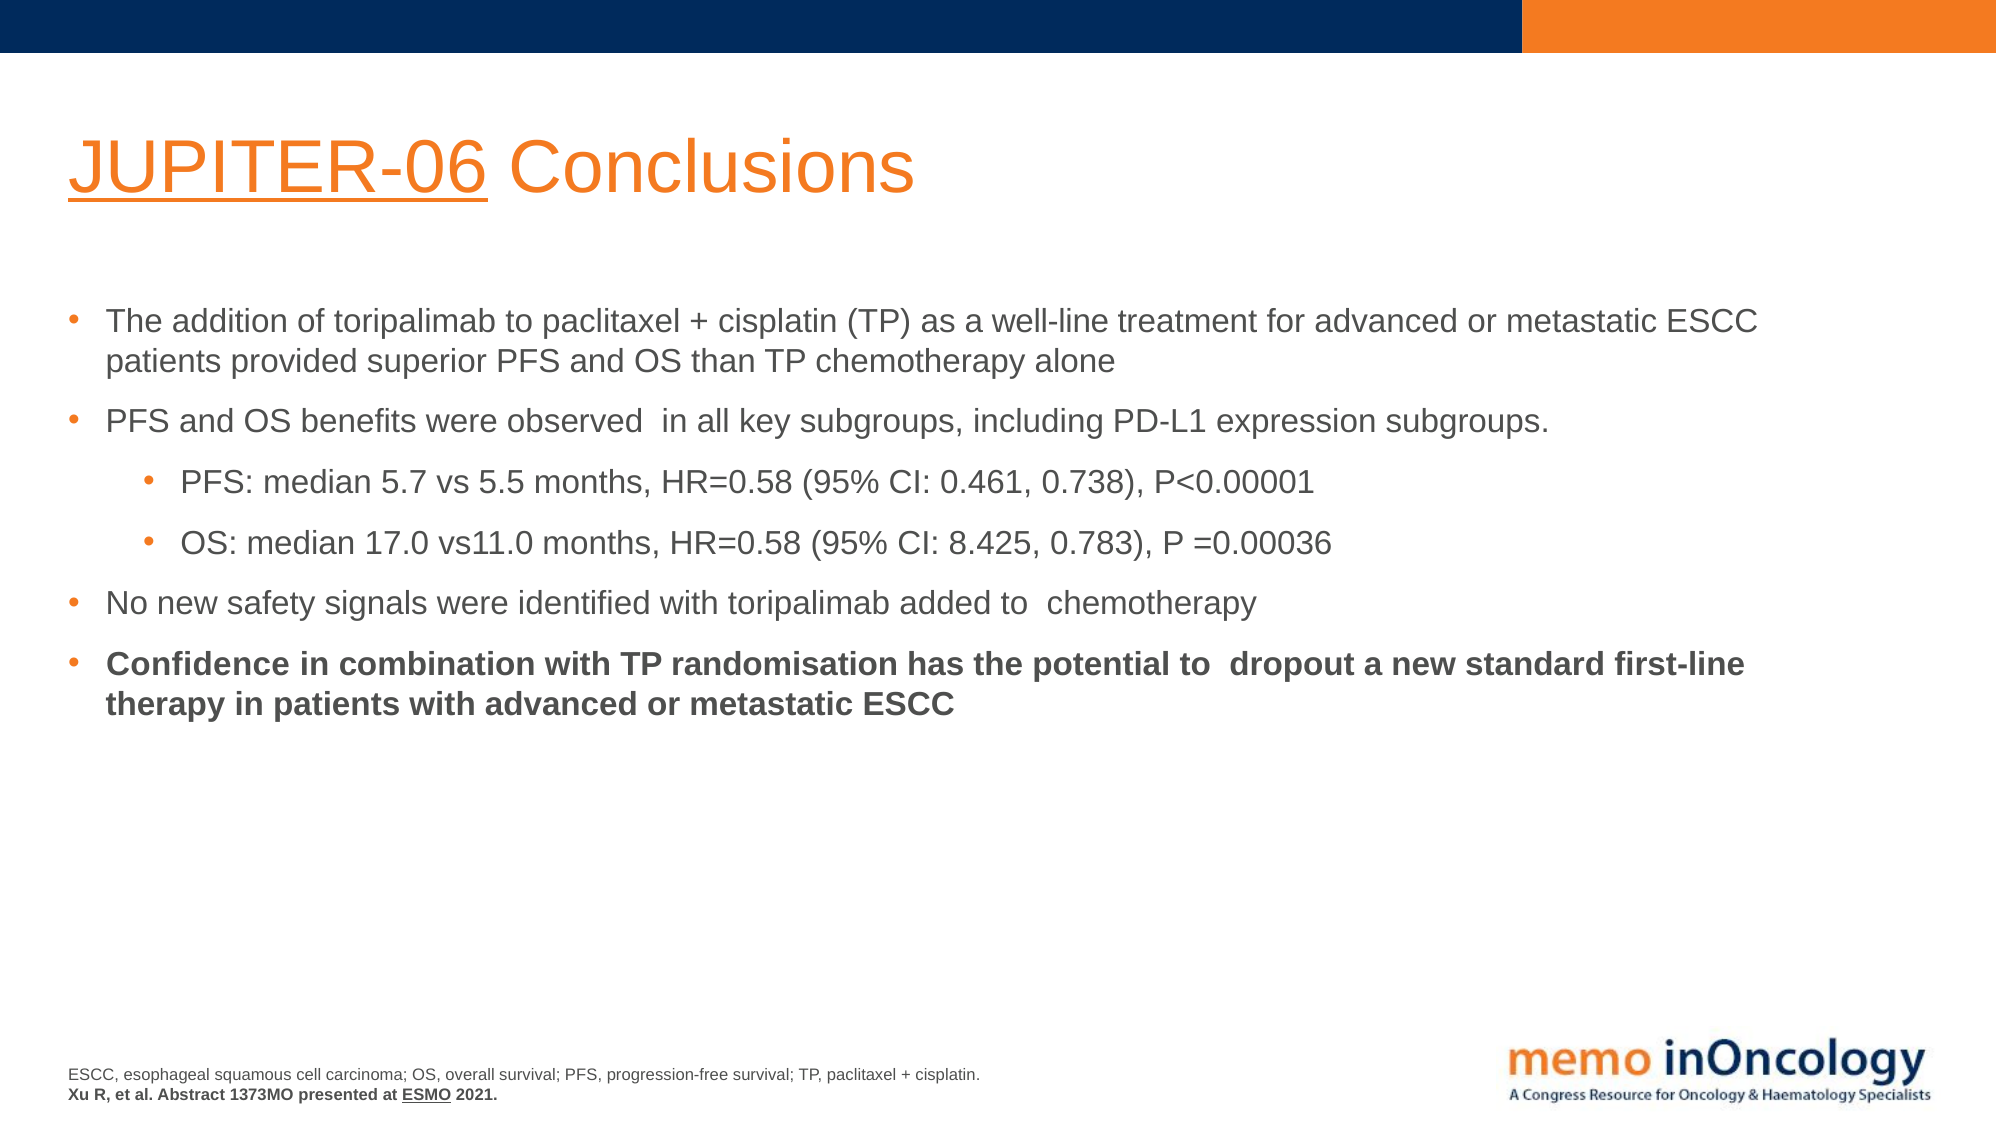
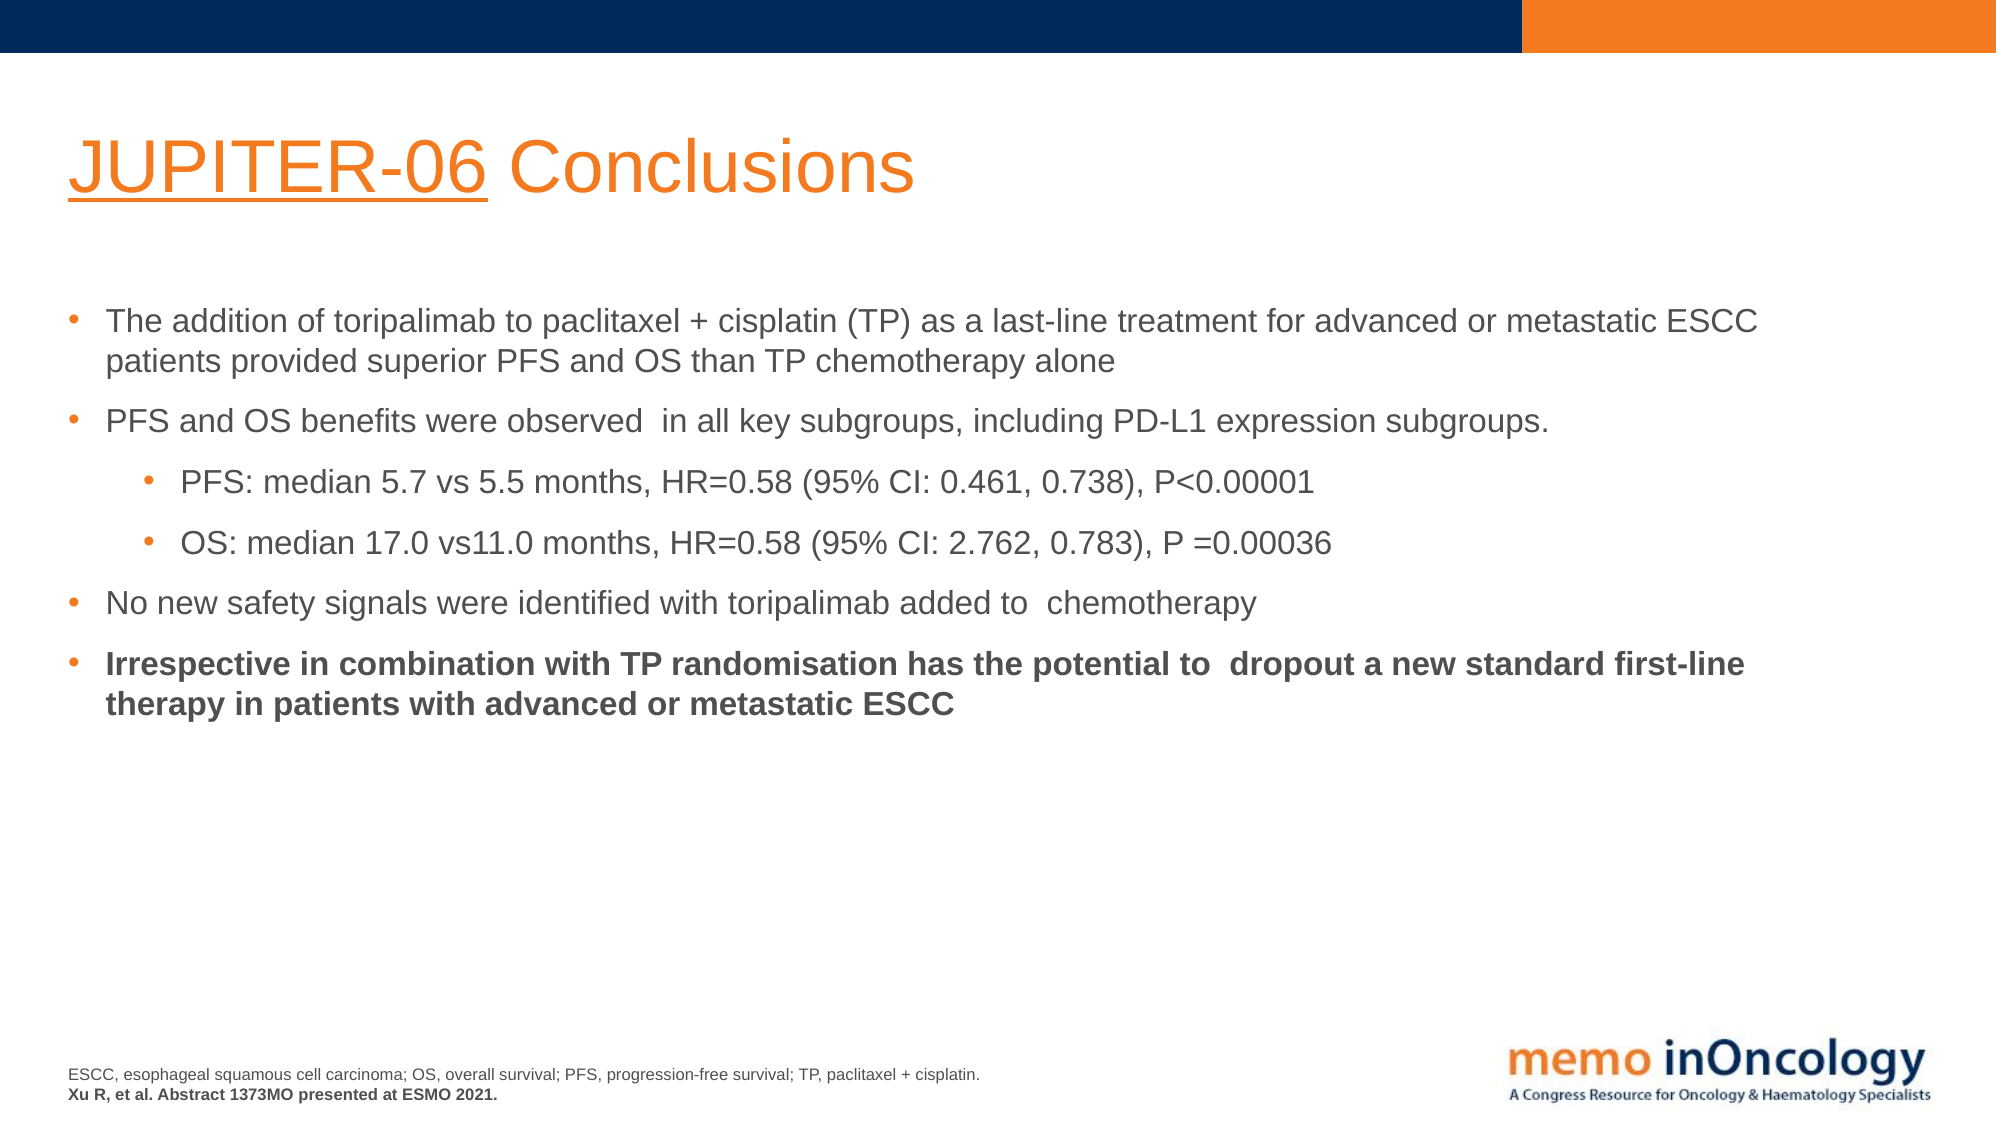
well-line: well-line -> last-line (1050, 321)
8.425: 8.425 -> 2.762 (995, 543)
Confidence: Confidence -> Irrespective (198, 665)
ESMO underline: present -> none (427, 1095)
